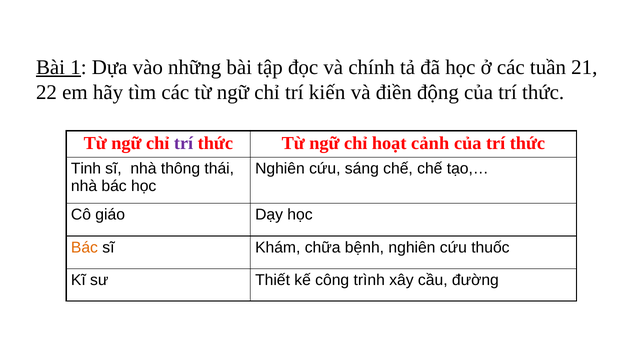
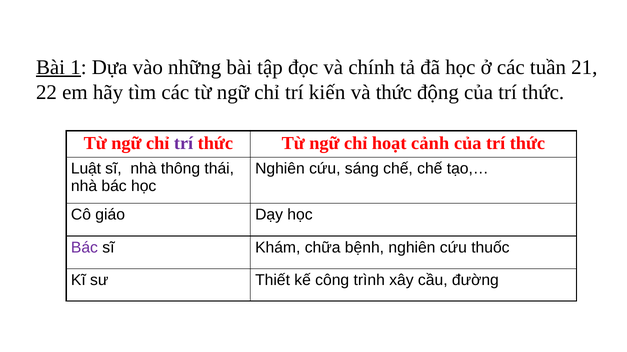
và điền: điền -> thức (394, 92)
Tinh: Tinh -> Luật (86, 169)
Bác colour: orange -> purple (84, 248)
